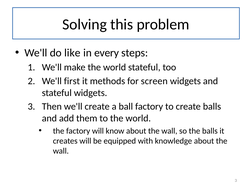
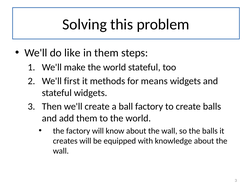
in every: every -> them (106, 53)
screen: screen -> means (154, 81)
